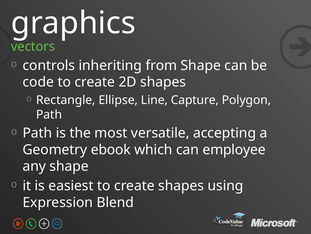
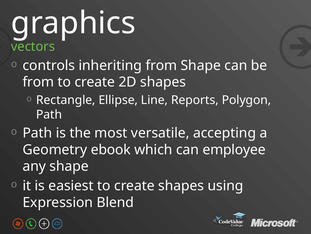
code: code -> from (38, 82)
Capture: Capture -> Reports (195, 100)
